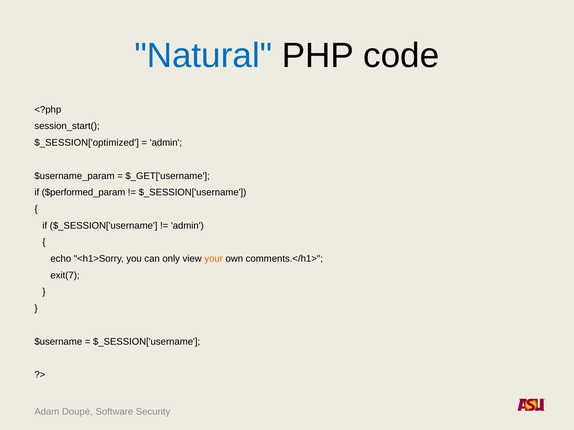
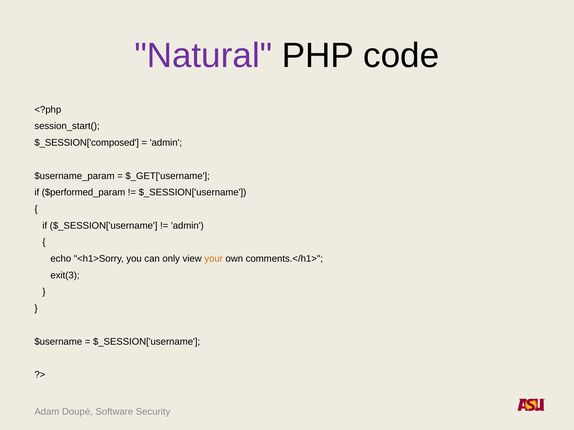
Natural colour: blue -> purple (203, 56)
$_SESSION['optimized: $_SESSION['optimized -> $_SESSION['composed (87, 143)
exit(7: exit(7 -> exit(3 (65, 276)
